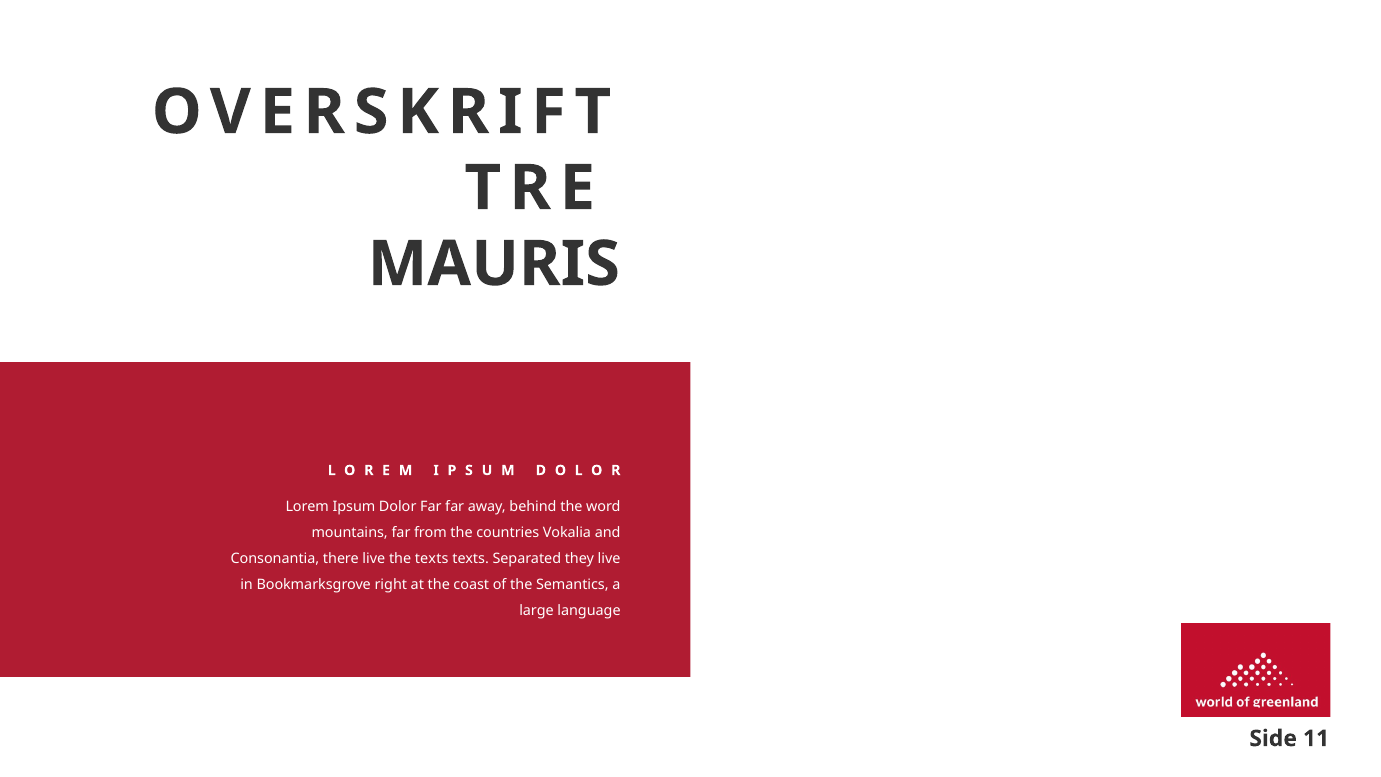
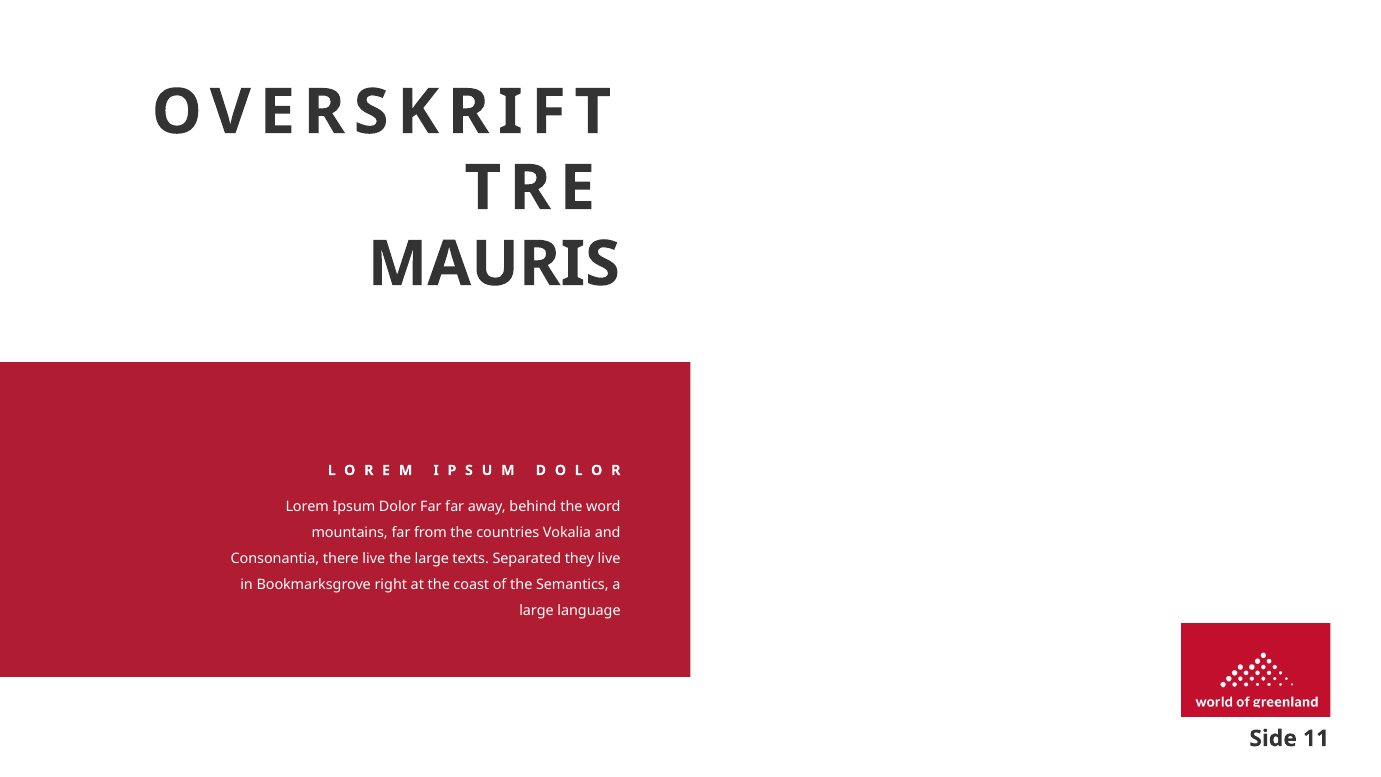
the texts: texts -> large (432, 559)
